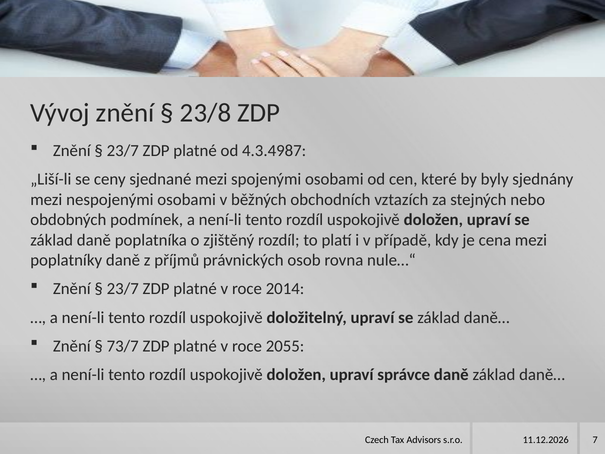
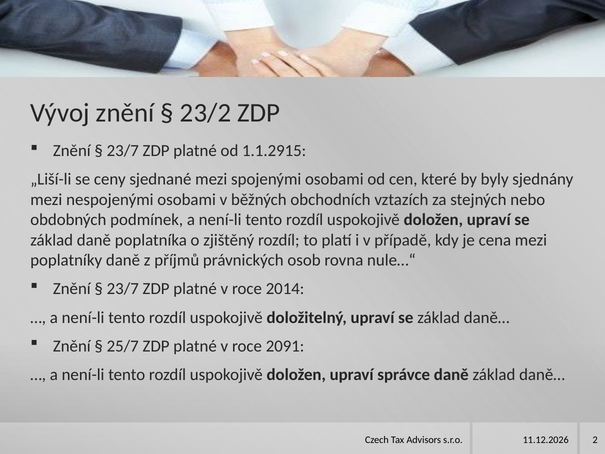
23/8: 23/8 -> 23/2 (206, 113)
4.3.4987: 4.3.4987 -> 1.1.2915 (274, 151)
73/7: 73/7 -> 25/7 (123, 346)
2055: 2055 -> 2091 (285, 346)
7: 7 -> 2 (595, 440)
